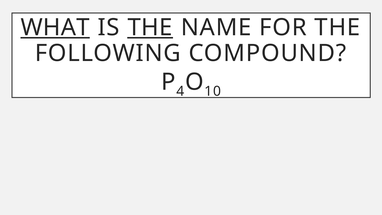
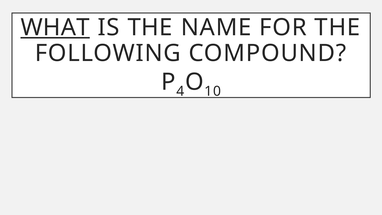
THE underline: present -> none (150, 28)
